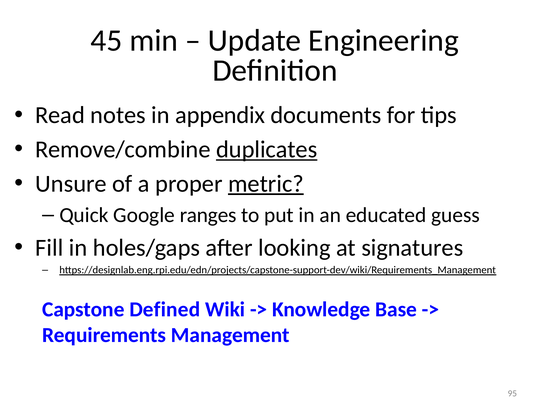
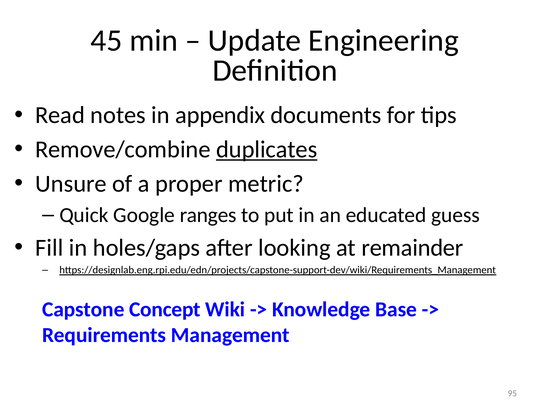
metric underline: present -> none (266, 184)
signatures: signatures -> remainder (412, 248)
Defined: Defined -> Concept (165, 310)
